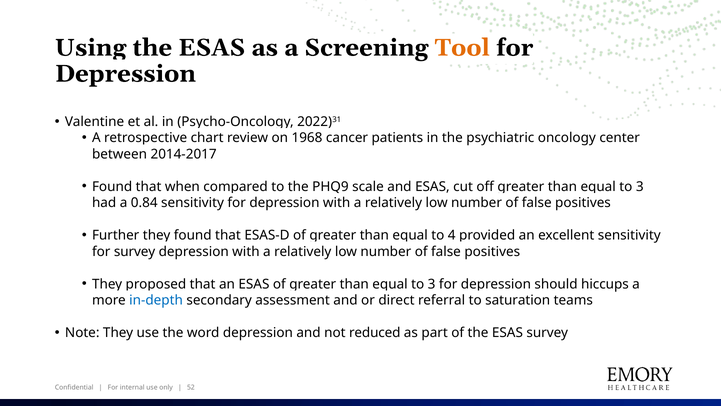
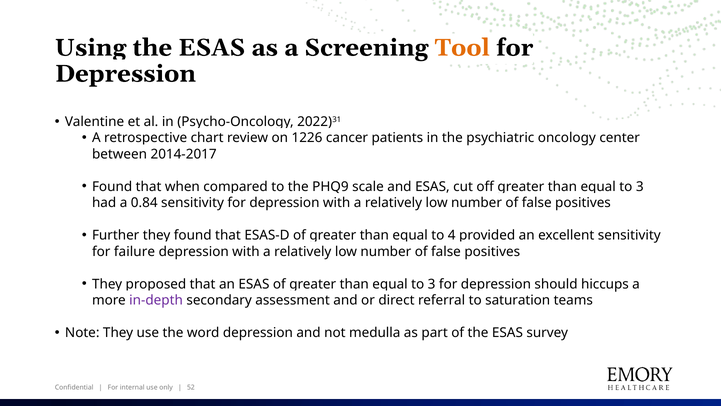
1968: 1968 -> 1226 (307, 138)
for survey: survey -> failure (134, 251)
in-depth colour: blue -> purple (156, 300)
reduced: reduced -> medulla (375, 333)
